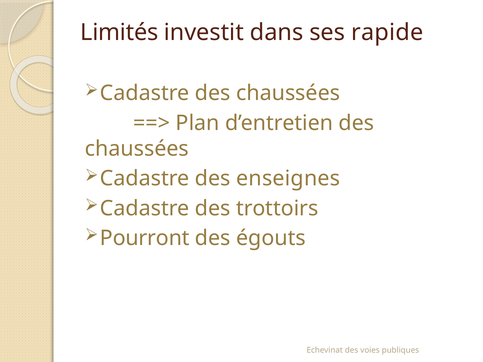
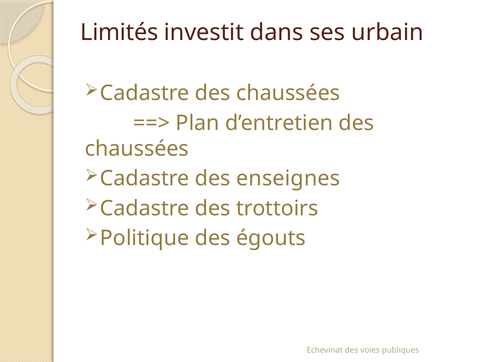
rapide: rapide -> urbain (387, 33)
Pourront: Pourront -> Politique (145, 238)
